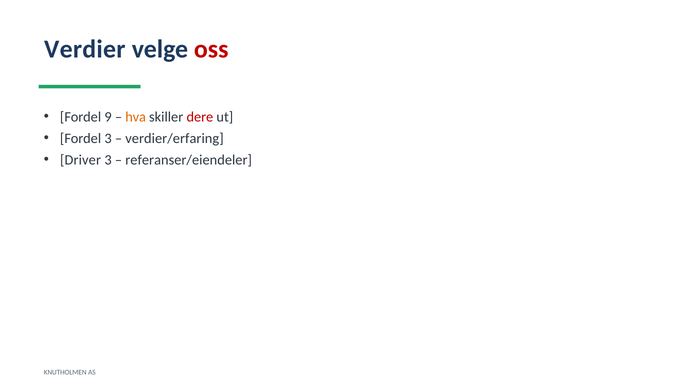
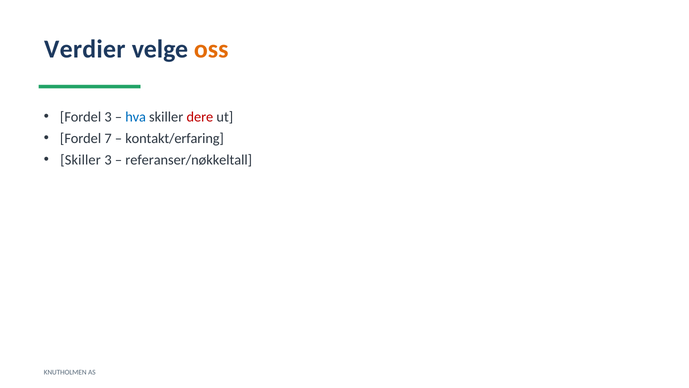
oss colour: red -> orange (211, 49)
Fordel 9: 9 -> 3 (108, 117)
hva colour: orange -> blue (136, 117)
Fordel 3: 3 -> 7 (108, 138)
verdier/erfaring: verdier/erfaring -> kontakt/erfaring (175, 138)
Driver: Driver -> Skiller (81, 160)
referanser/eiendeler: referanser/eiendeler -> referanser/nøkkeltall (189, 160)
